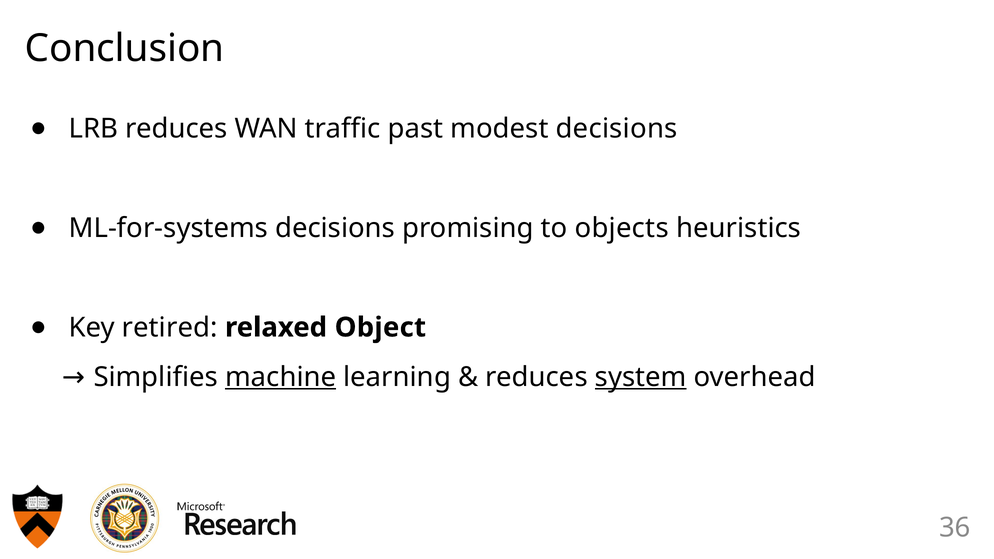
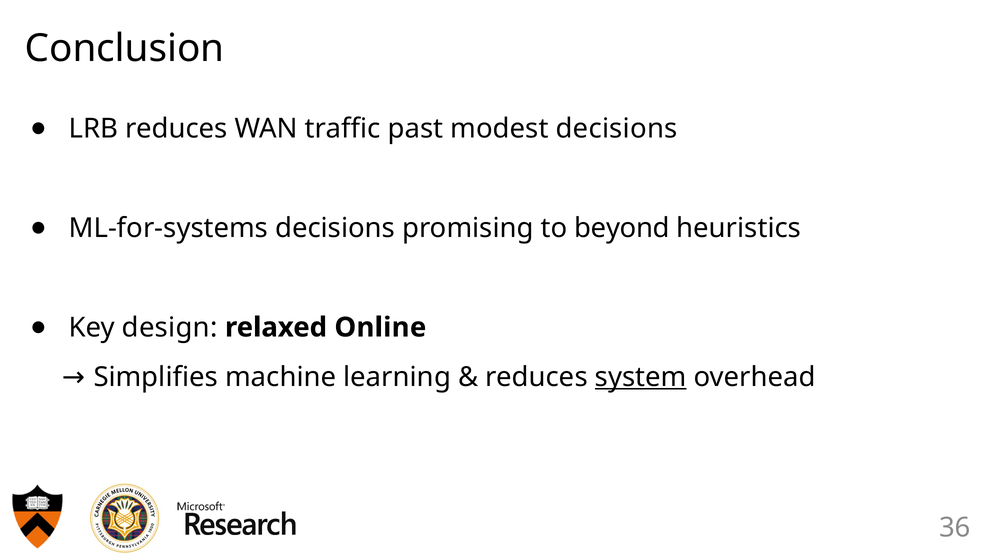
objects: objects -> beyond (622, 228)
retired: retired -> design (170, 328)
Object: Object -> Online (380, 328)
machine underline: present -> none (281, 377)
